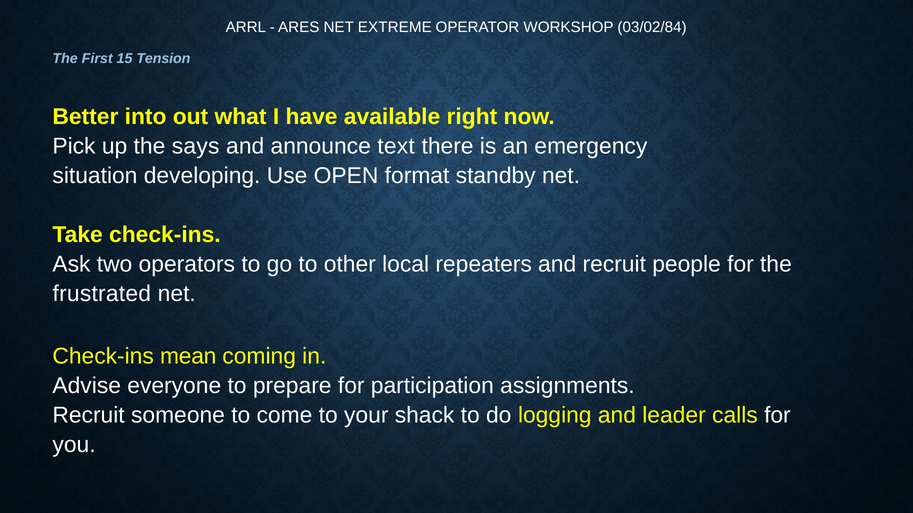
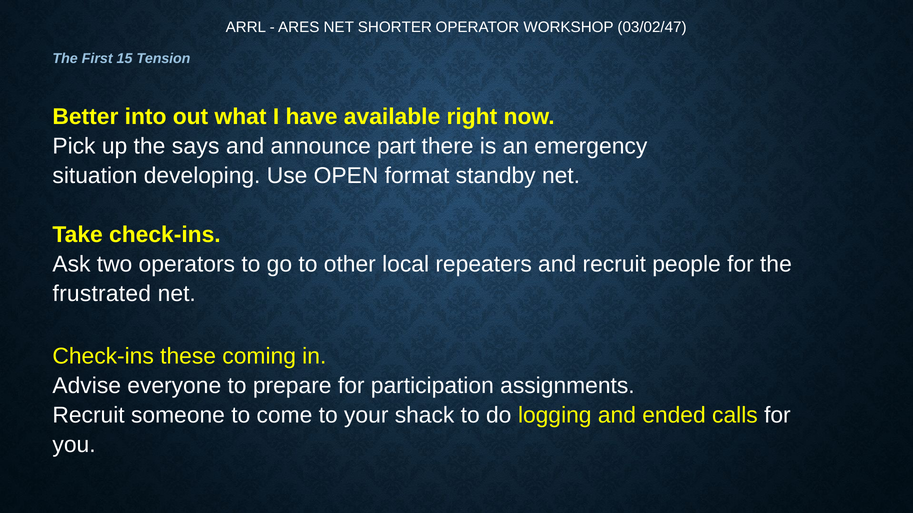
EXTREME: EXTREME -> SHORTER (395, 27)
03/02/84: 03/02/84 -> 03/02/47 (652, 27)
text: text -> part (396, 146)
mean: mean -> these (188, 357)
leader: leader -> ended (674, 416)
